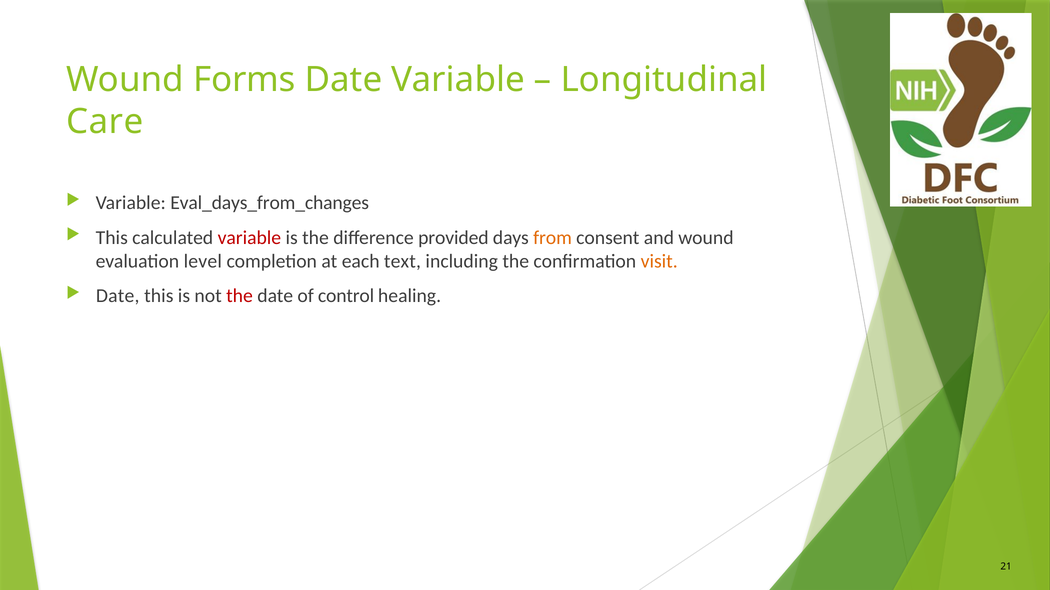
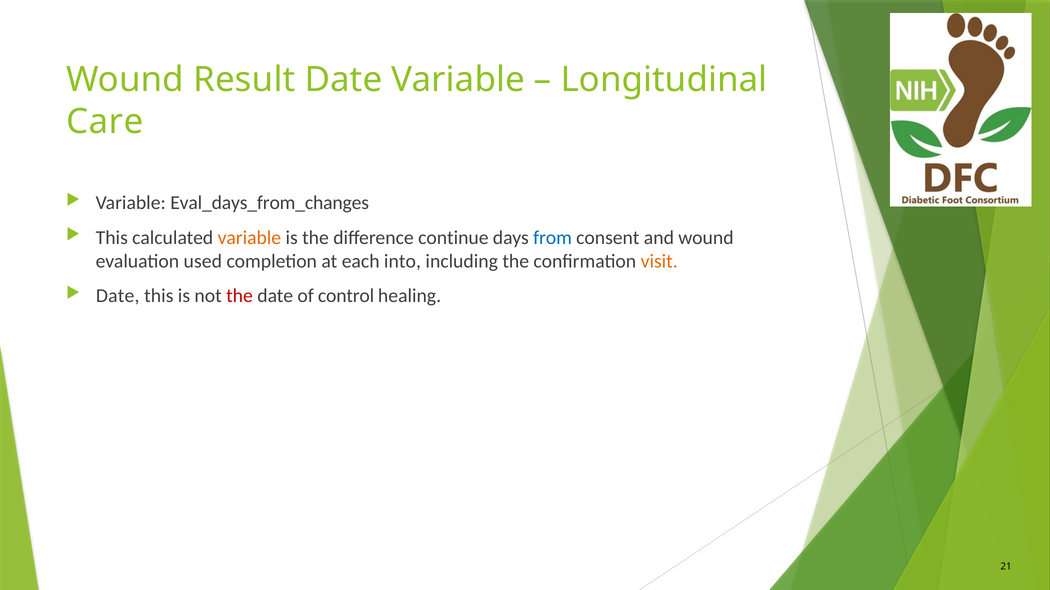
Forms: Forms -> Result (244, 80)
variable colour: red -> orange (249, 238)
provided: provided -> continue (453, 238)
from colour: orange -> blue (552, 238)
level: level -> used (203, 261)
text: text -> into (402, 261)
